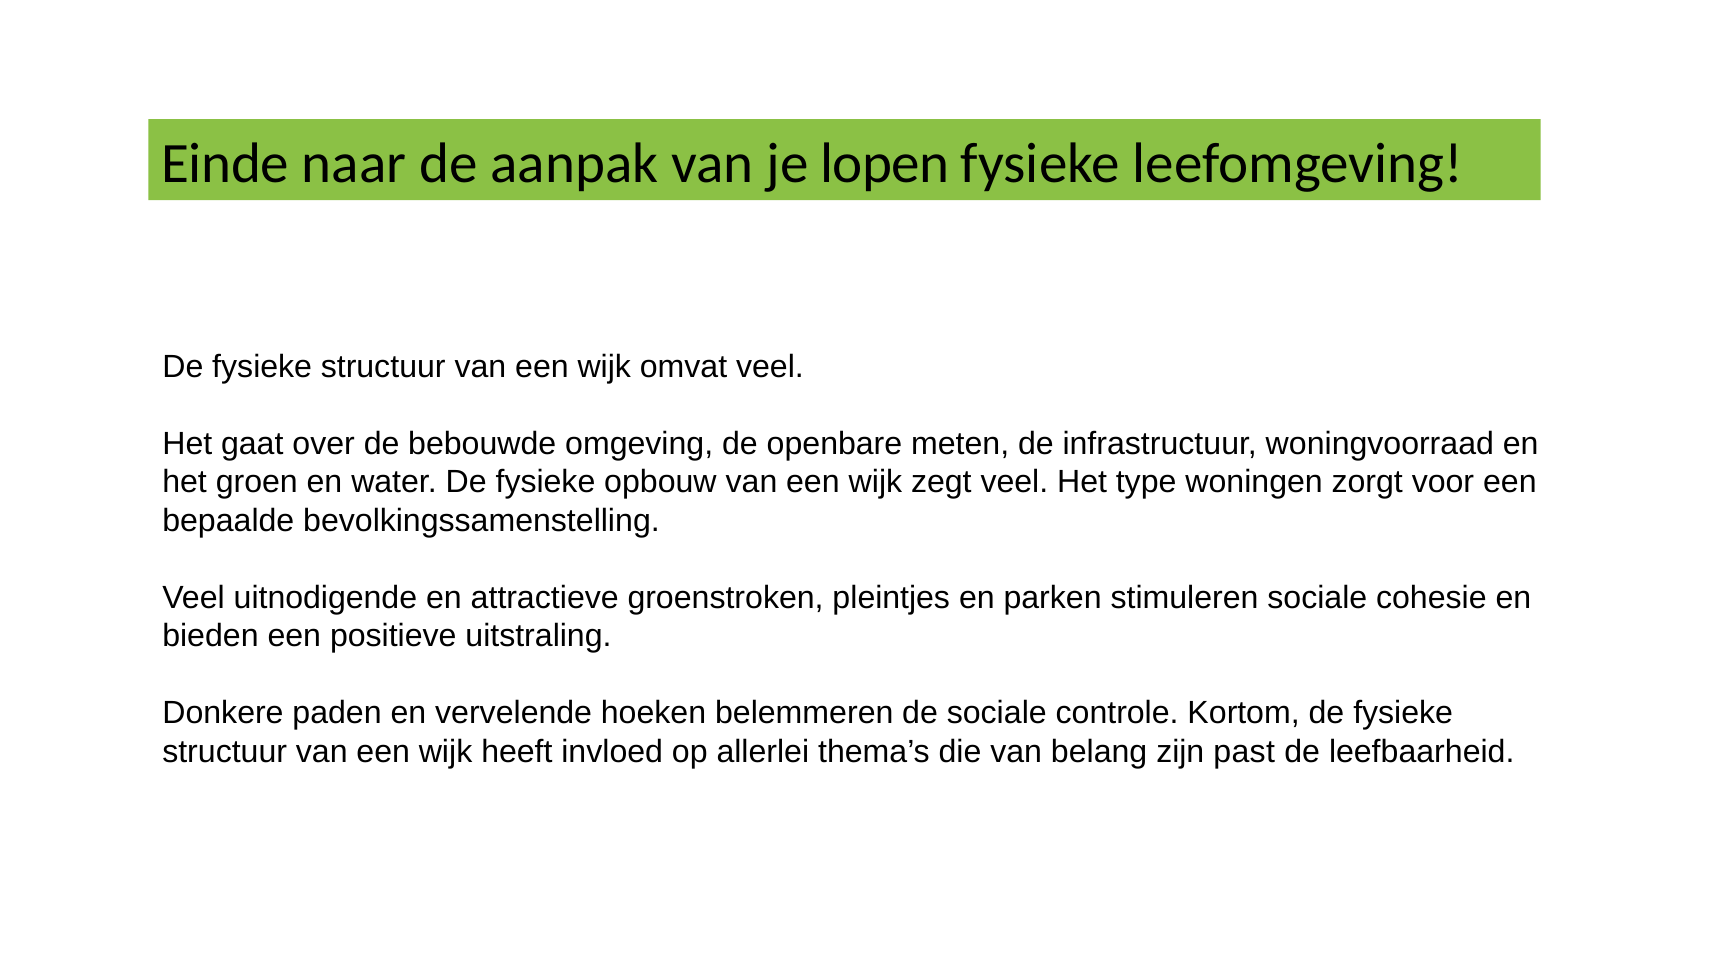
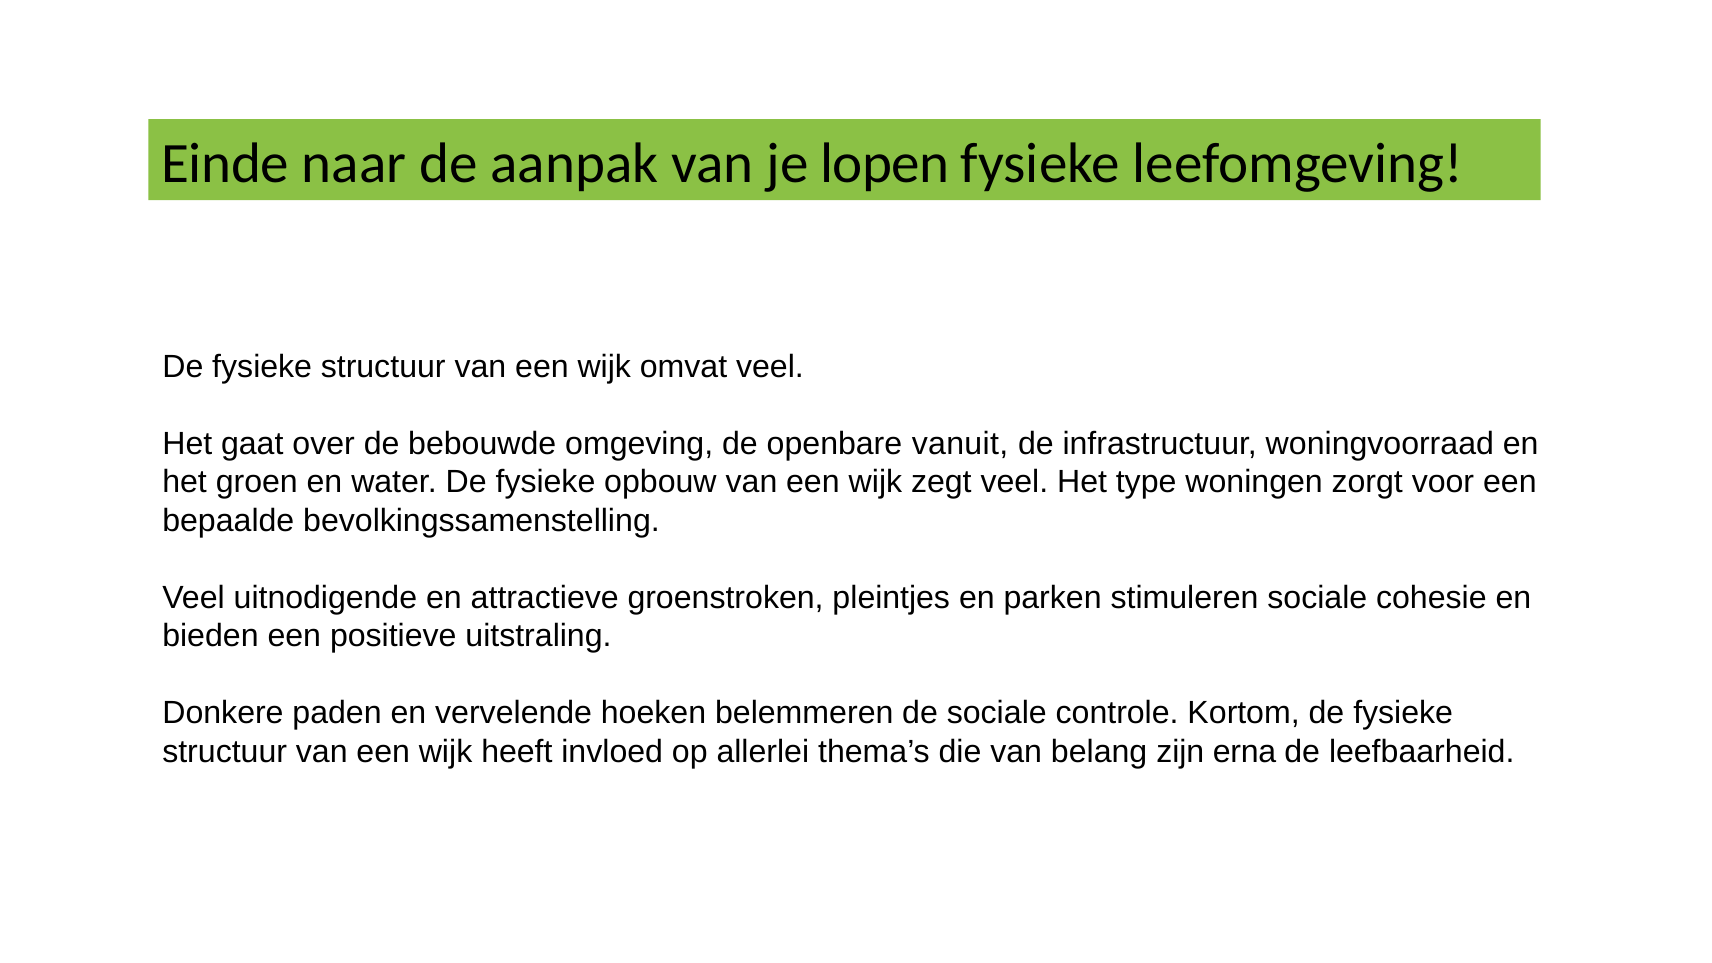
meten: meten -> vanuit (960, 444)
past: past -> erna (1245, 752)
